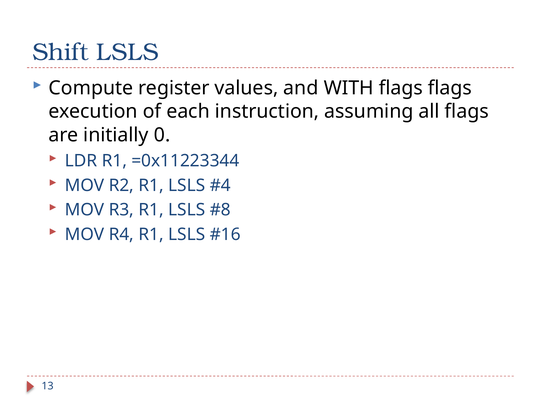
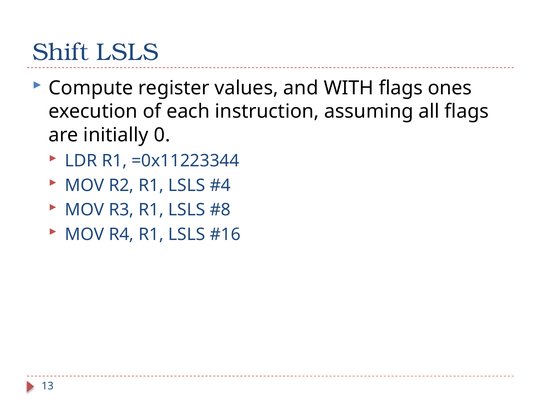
flags flags: flags -> ones (450, 88)
